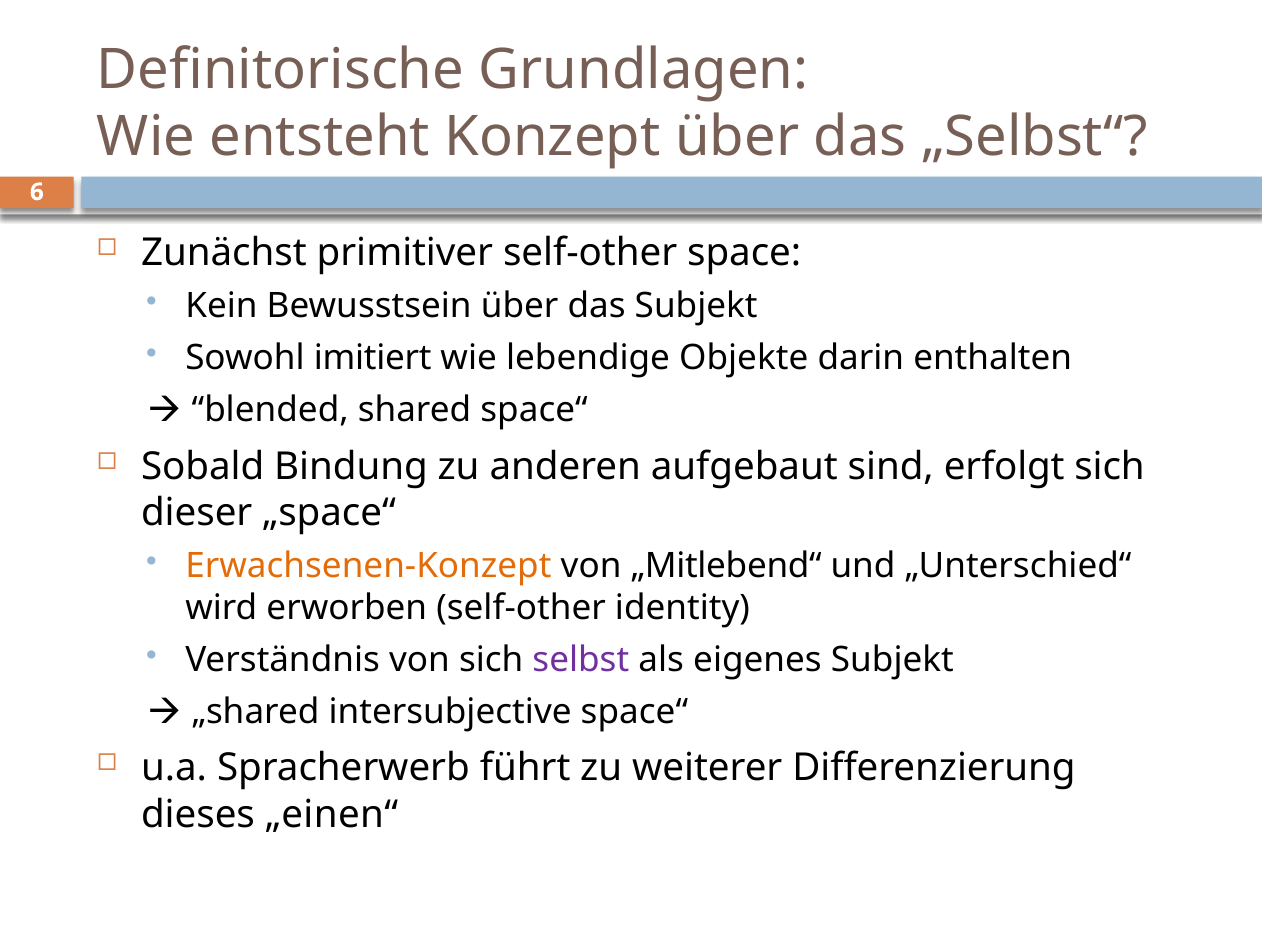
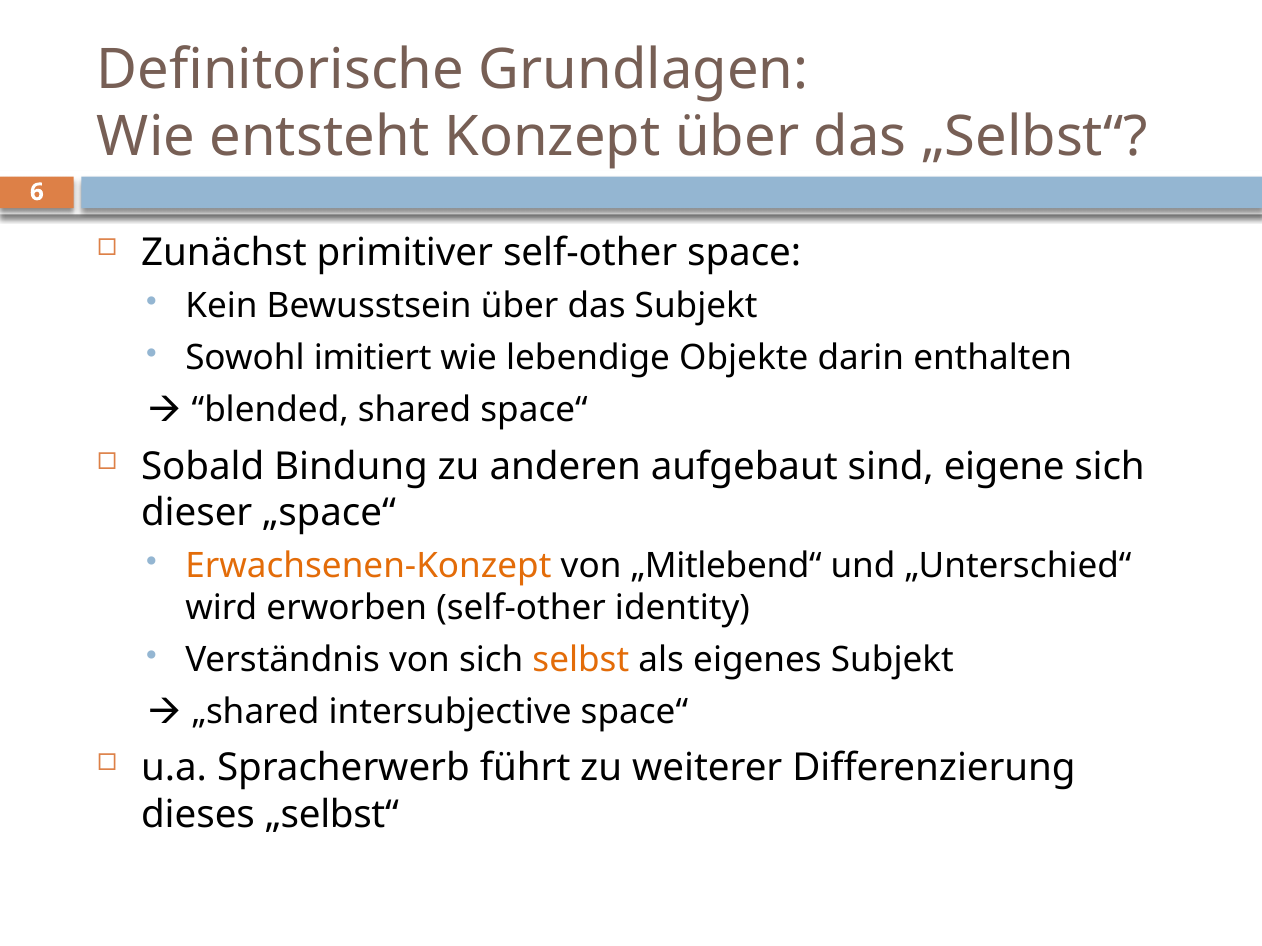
erfolgt: erfolgt -> eigene (1004, 467)
selbst colour: purple -> orange (581, 660)
dieses „einen“: „einen“ -> „selbst“ (332, 815)
